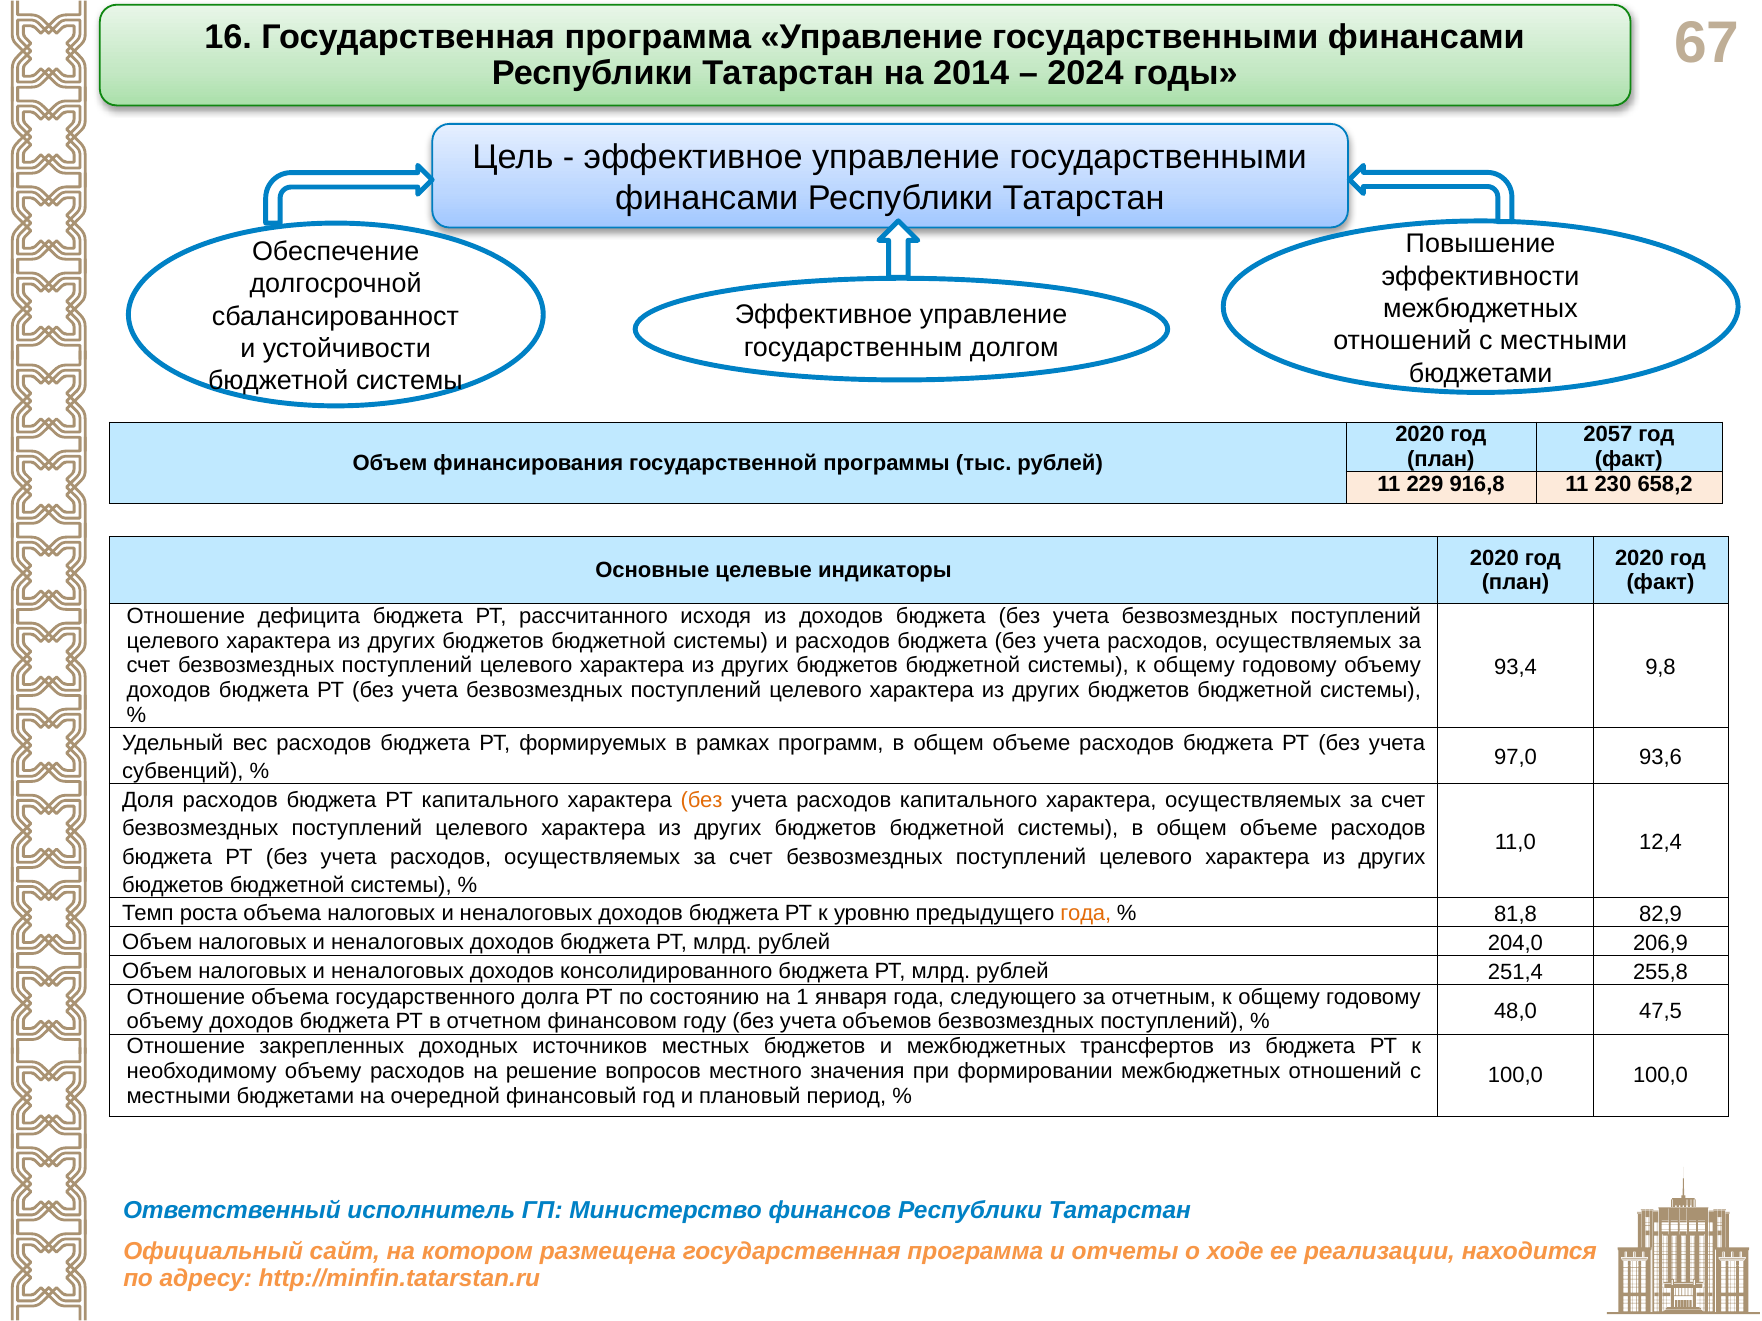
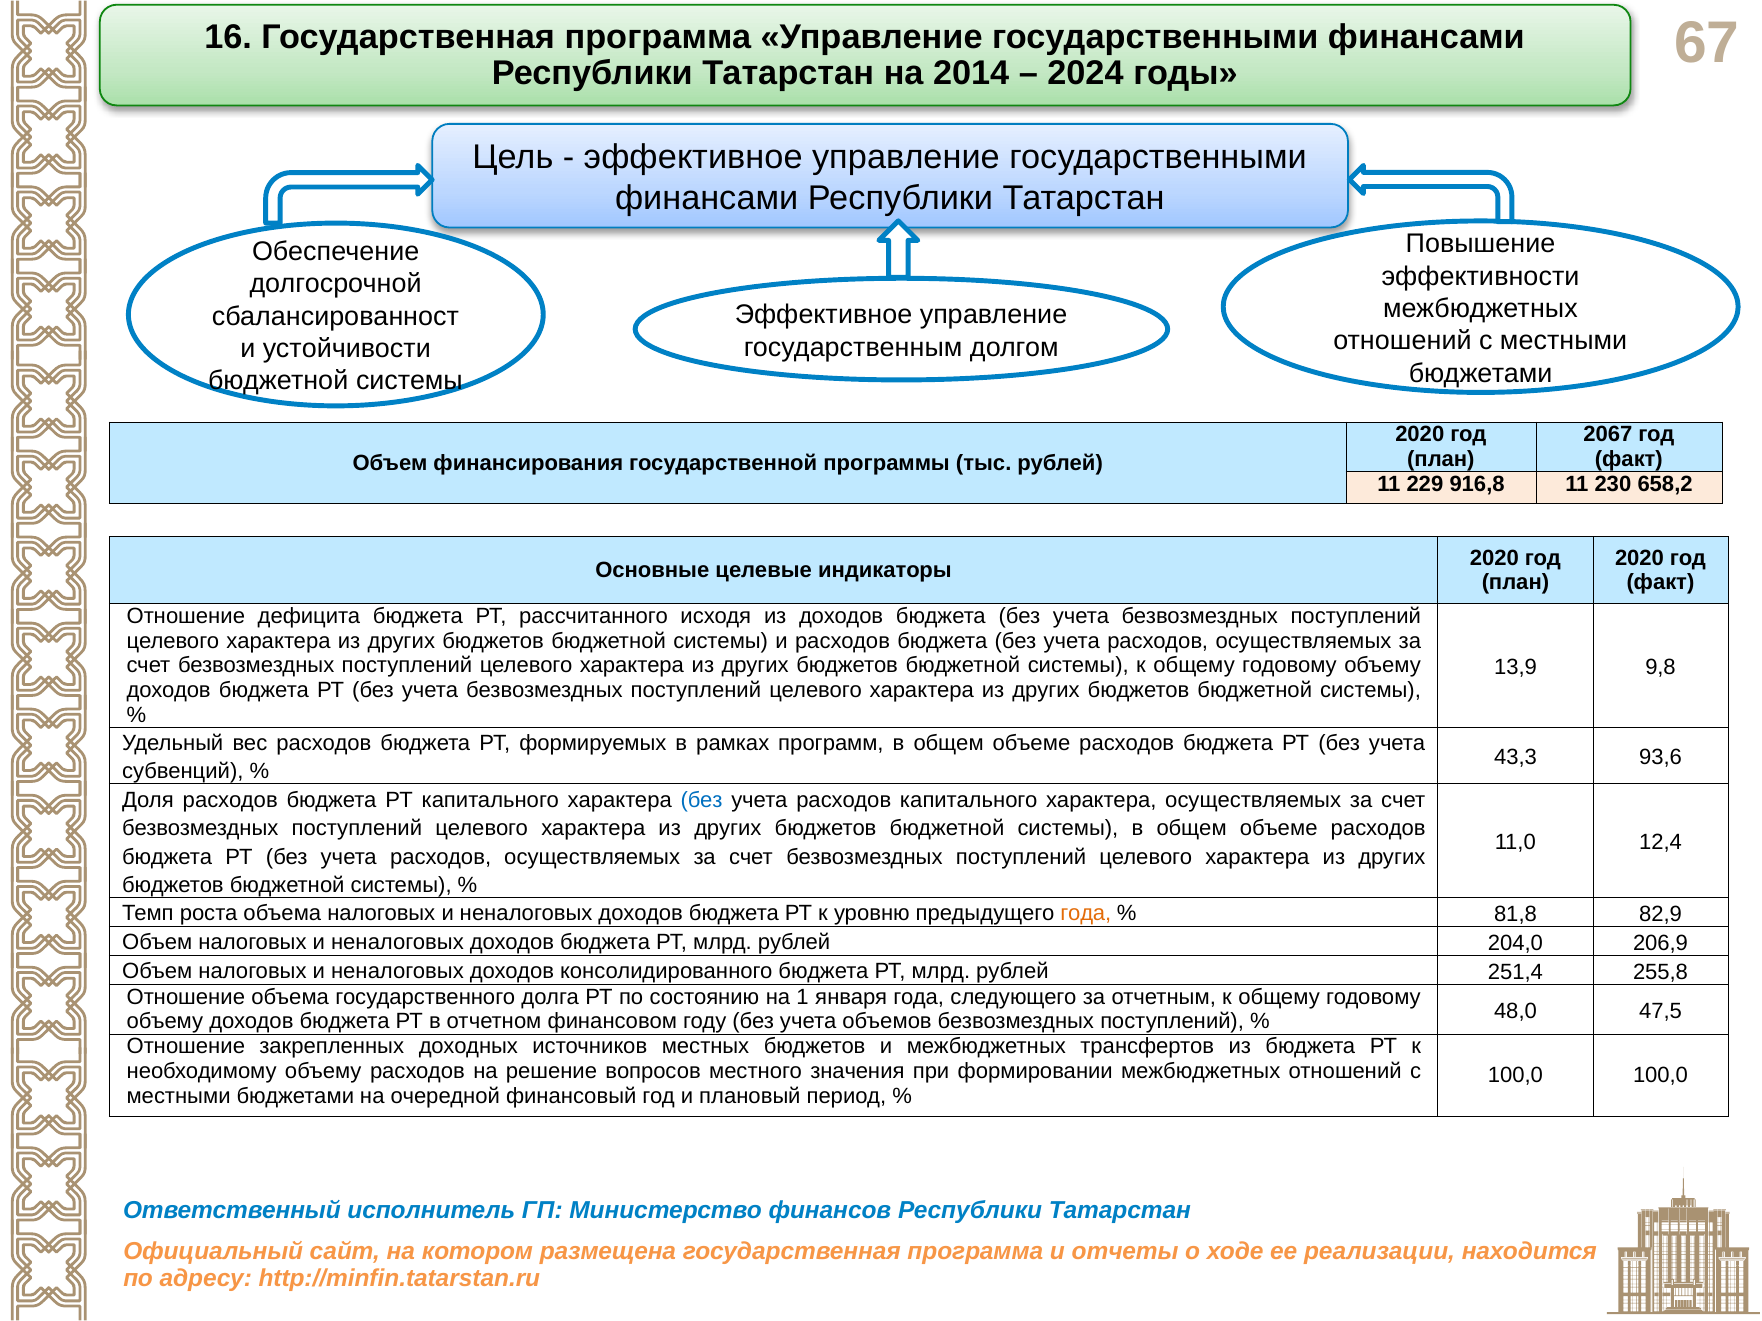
2057: 2057 -> 2067 (1608, 435)
93,4: 93,4 -> 13,9 (1516, 668)
97,0: 97,0 -> 43,3 (1516, 758)
без colour: orange -> blue (702, 800)
